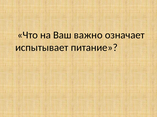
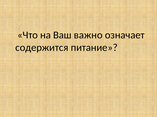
испытывает: испытывает -> содержится (42, 48)
